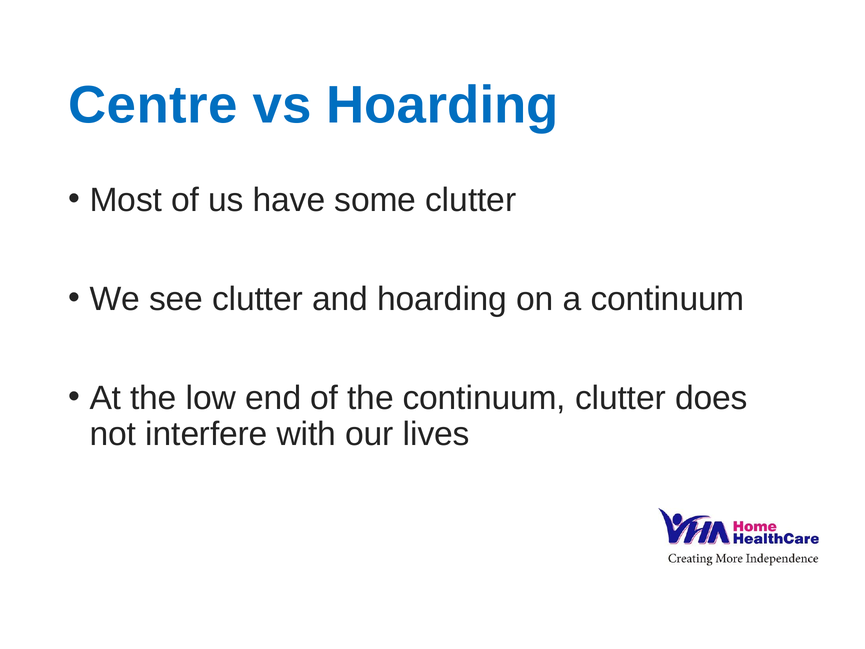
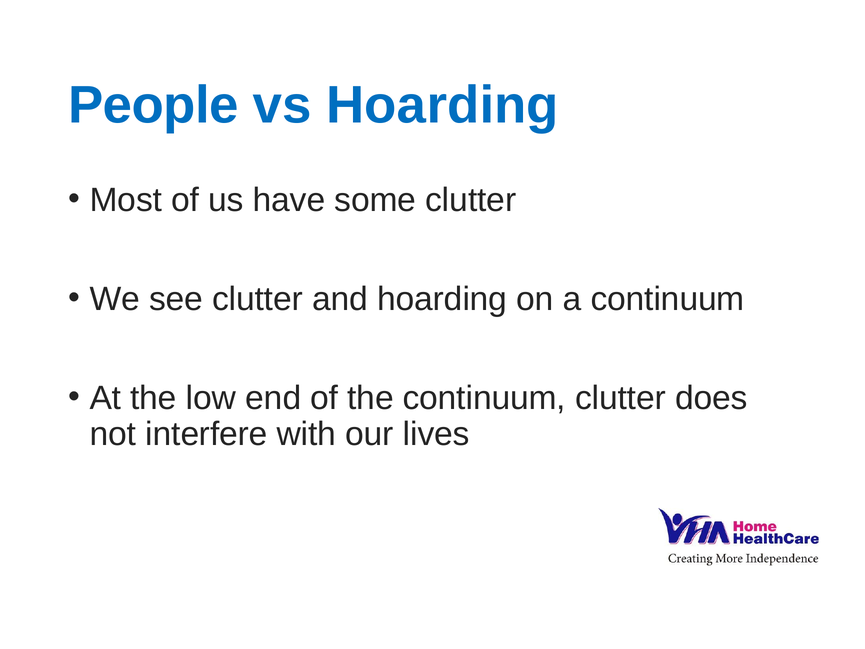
Centre: Centre -> People (153, 105)
